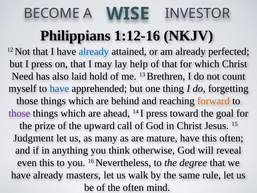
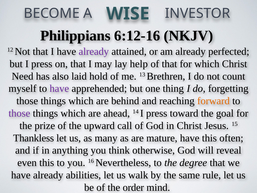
1:12-16: 1:12-16 -> 6:12-16 (137, 36)
already colour: blue -> purple (94, 51)
have colour: blue -> purple (59, 88)
Judgment: Judgment -> Thankless (34, 138)
masters: masters -> abilities (83, 175)
the often: often -> order (133, 187)
